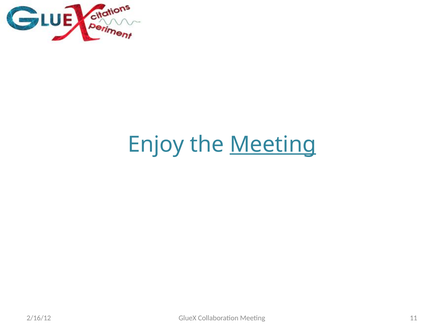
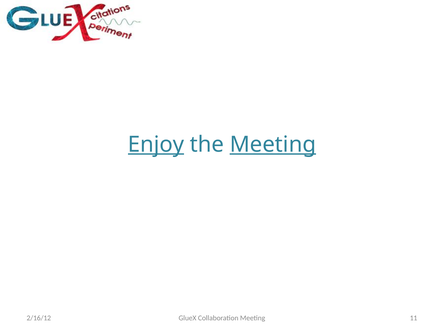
Enjoy underline: none -> present (156, 145)
